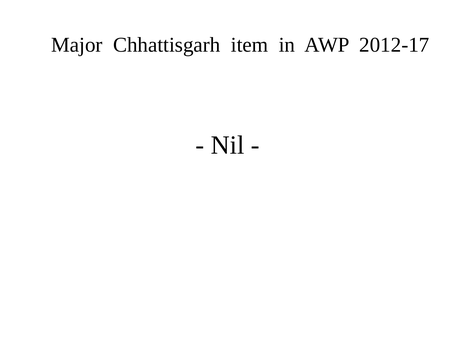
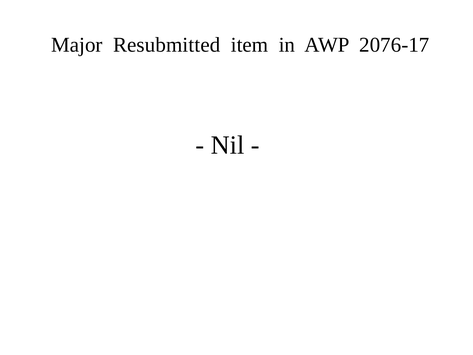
Chhattisgarh: Chhattisgarh -> Resubmitted (167, 45)
2012-17: 2012-17 -> 2076-17 (394, 45)
